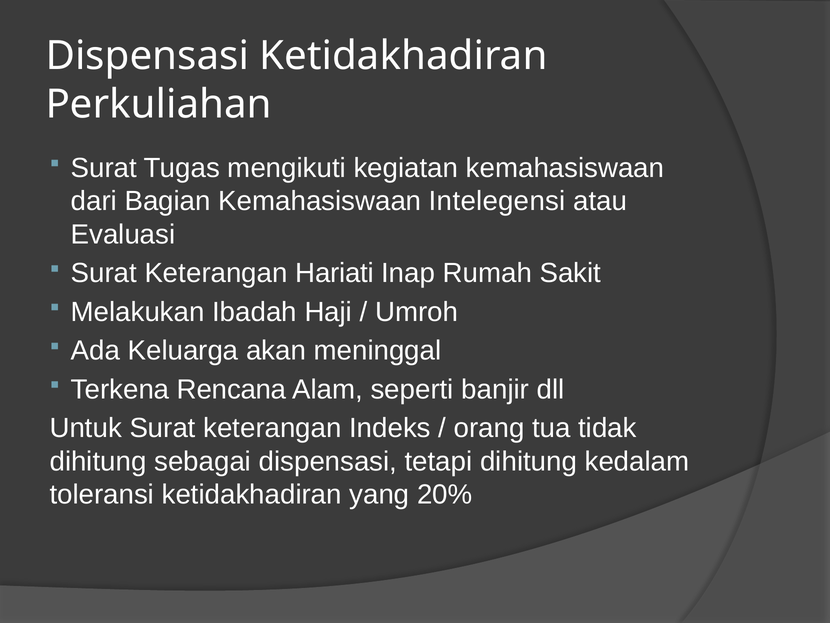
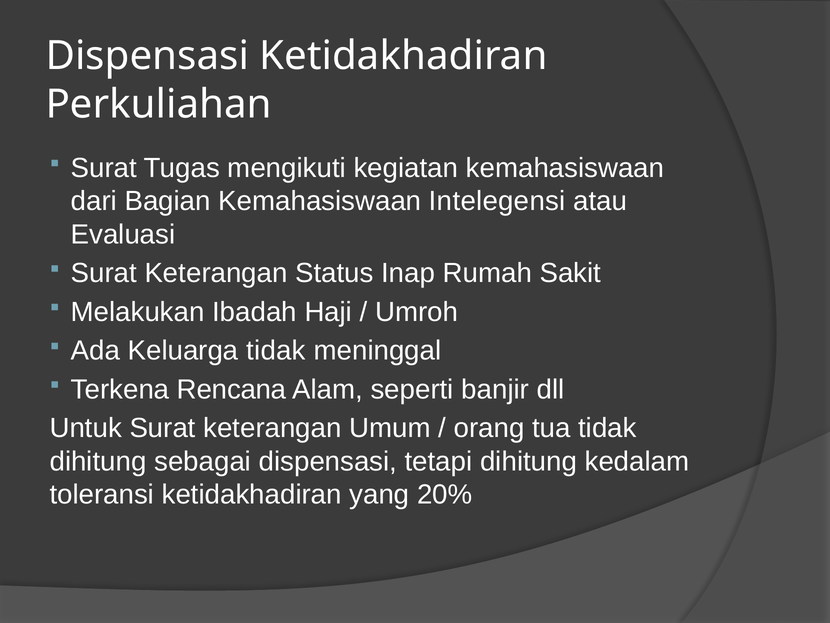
Hariati: Hariati -> Status (334, 273)
Keluarga akan: akan -> tidak (276, 350)
Indeks: Indeks -> Umum (390, 428)
